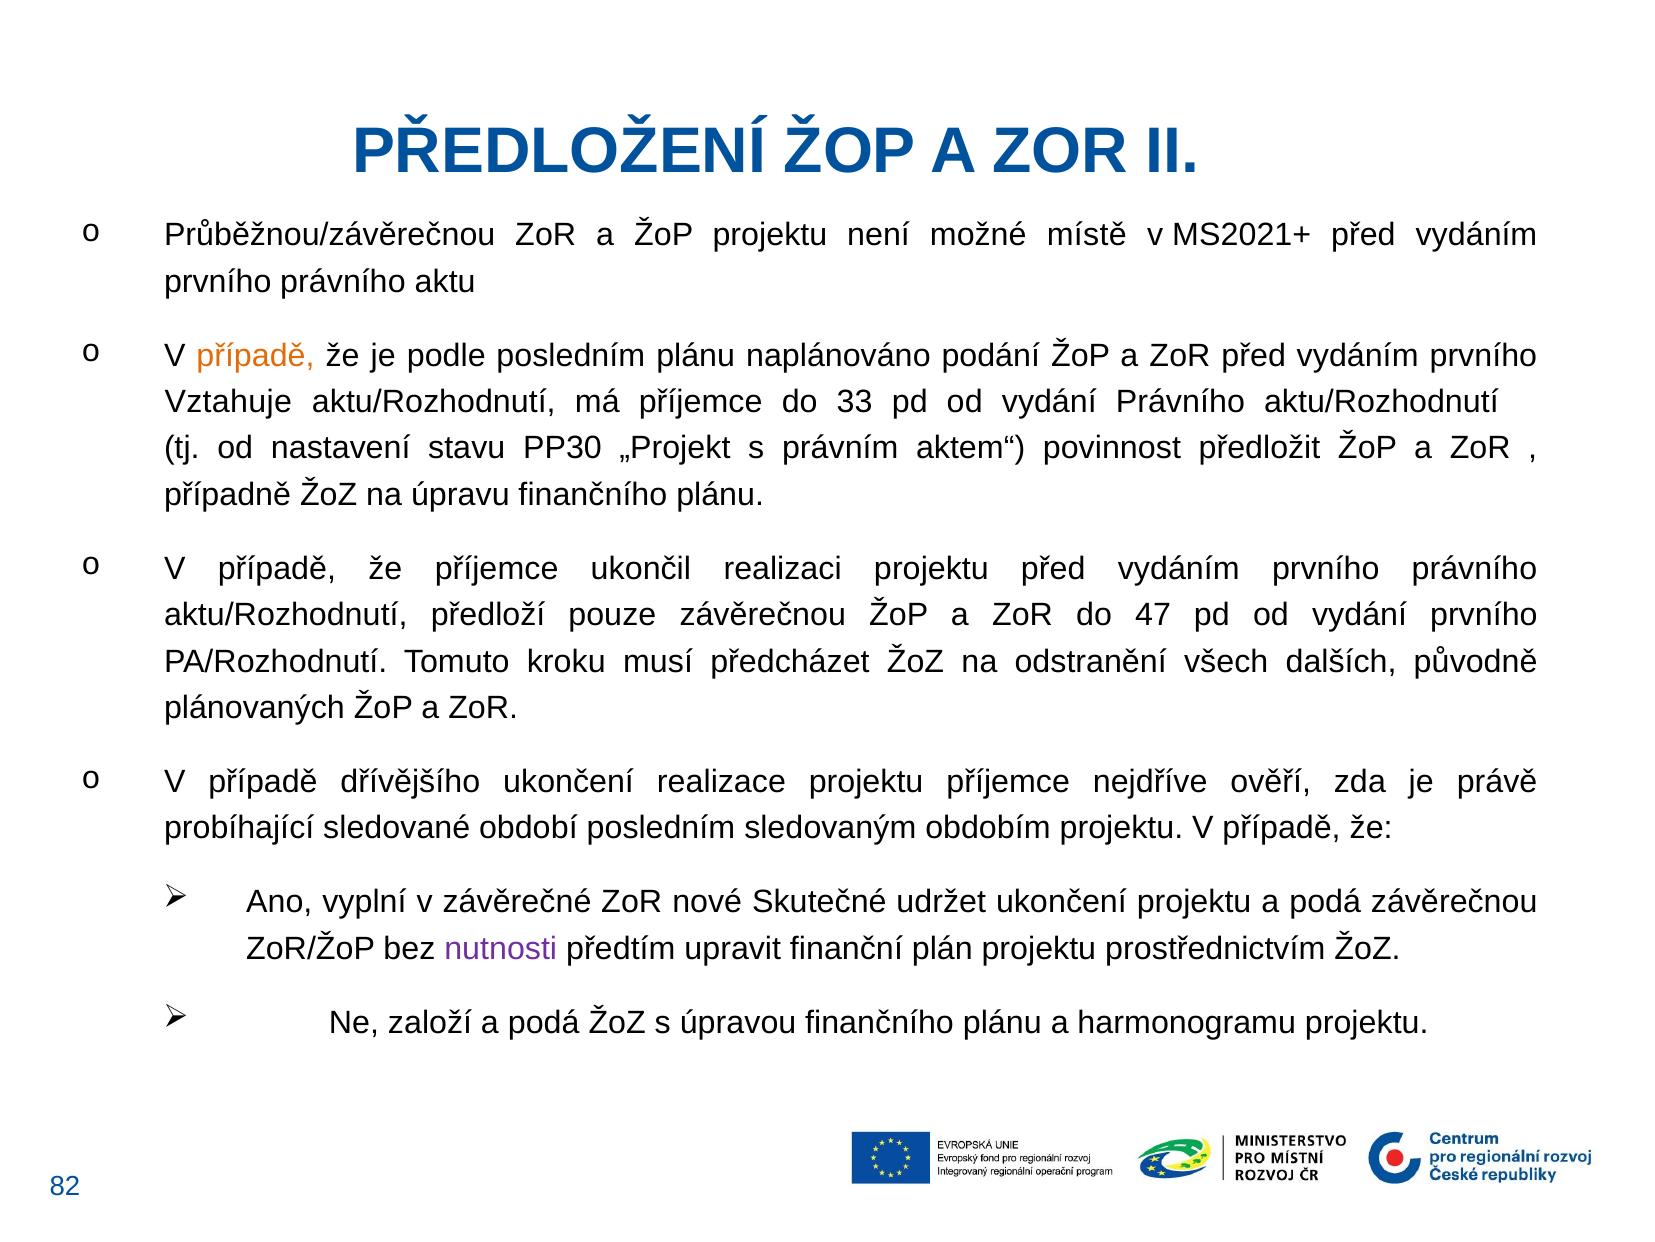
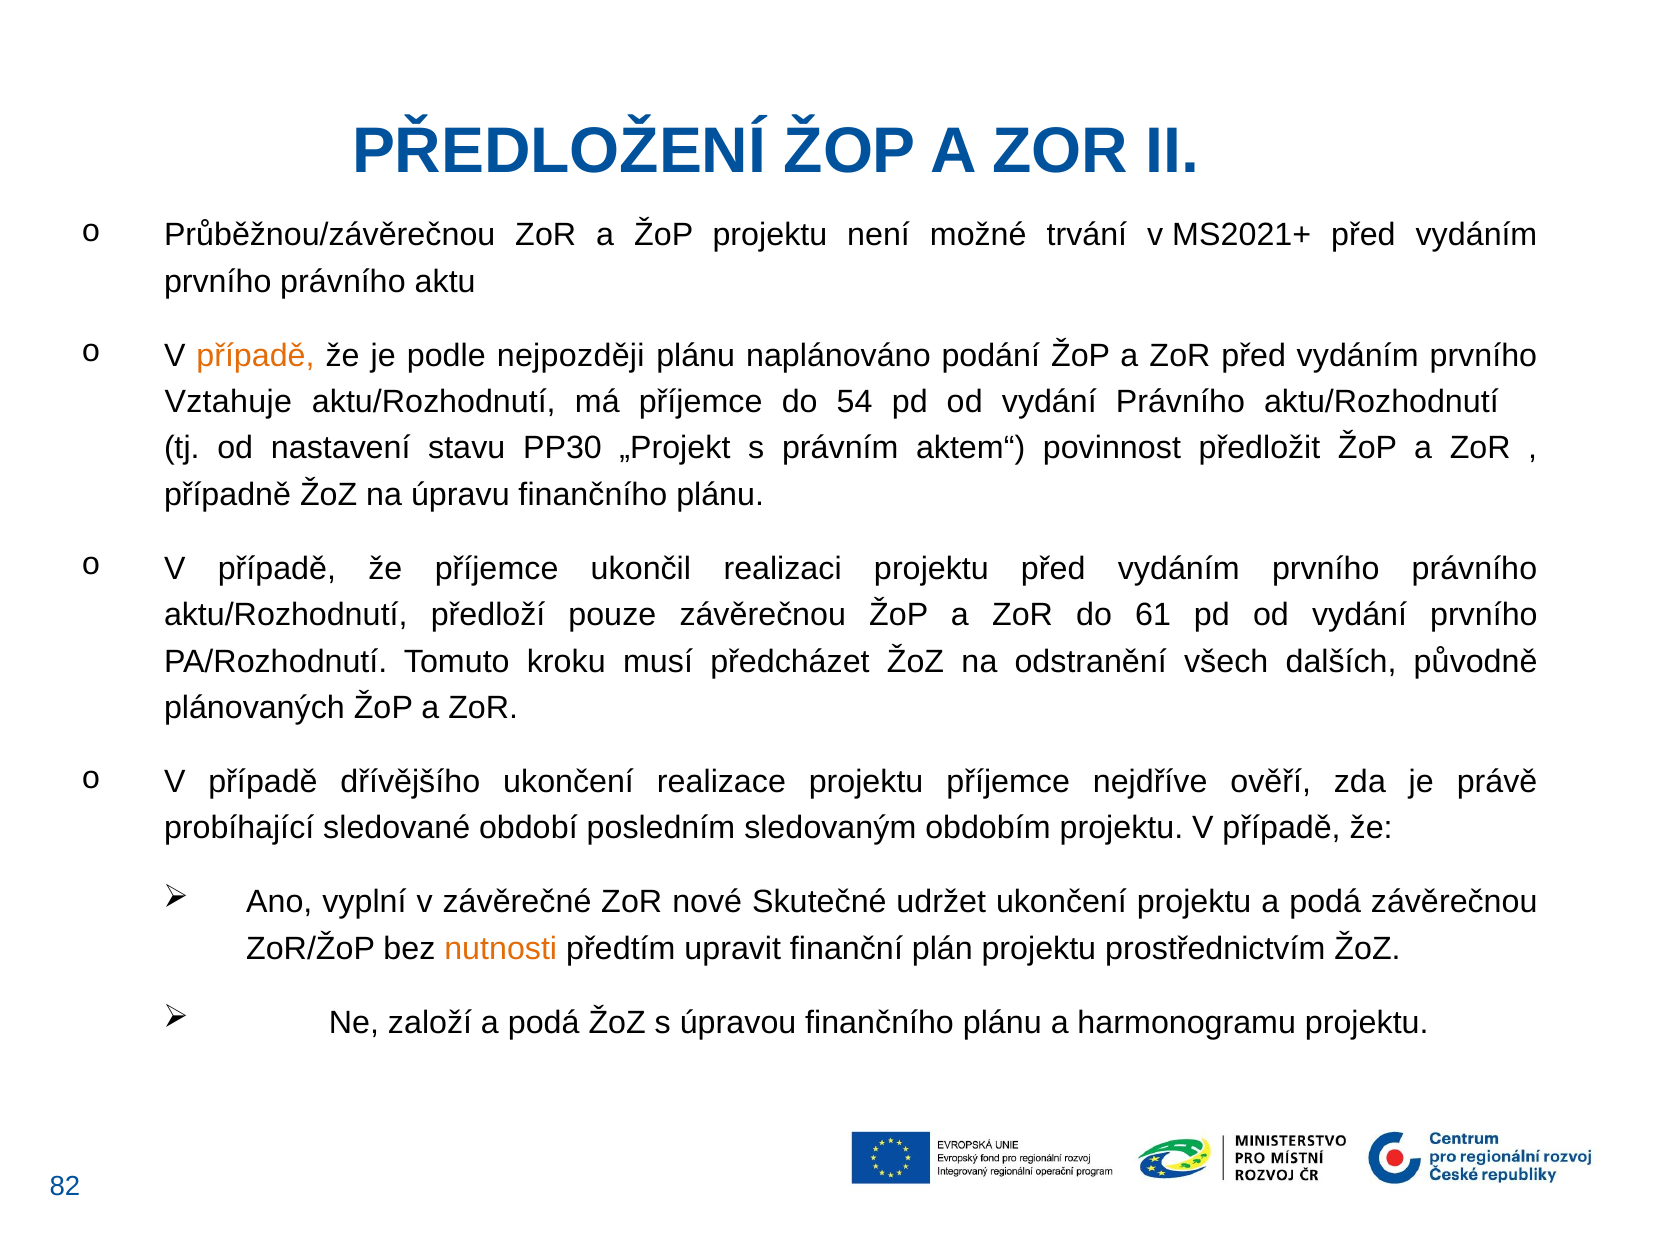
místě: místě -> trvání (1087, 235)
podle posledním: posledním -> nejpozději (571, 355)
33: 33 -> 54 (855, 402)
47: 47 -> 61 (1153, 615)
nutnosti colour: purple -> orange (501, 948)
